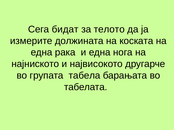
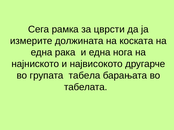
бидат: бидат -> рамка (65, 29)
телото: телото -> цврсти (109, 29)
